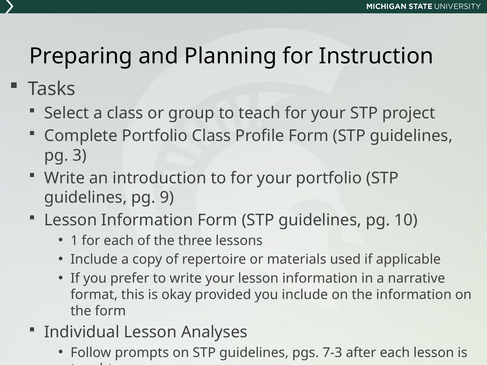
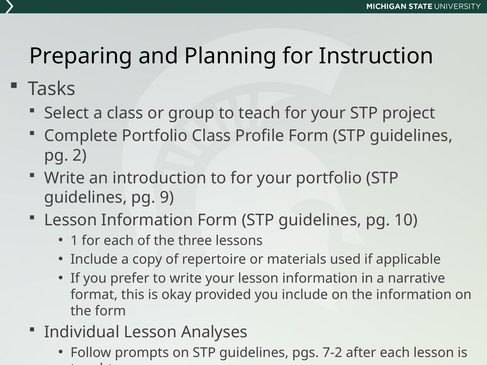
3: 3 -> 2 (80, 155)
7-3: 7-3 -> 7-2 (332, 353)
